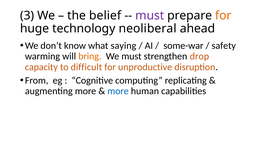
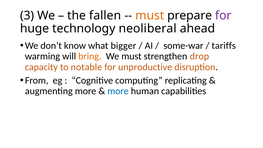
belief: belief -> fallen (105, 16)
must colour: purple -> orange (150, 16)
for colour: orange -> purple (223, 16)
saying: saying -> bigger (123, 46)
safety: safety -> tariffs (224, 46)
difficult: difficult -> notable (86, 67)
